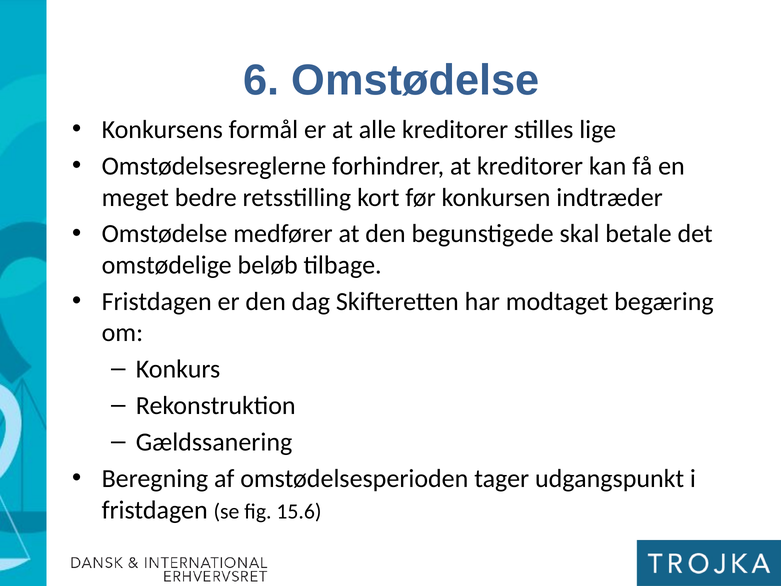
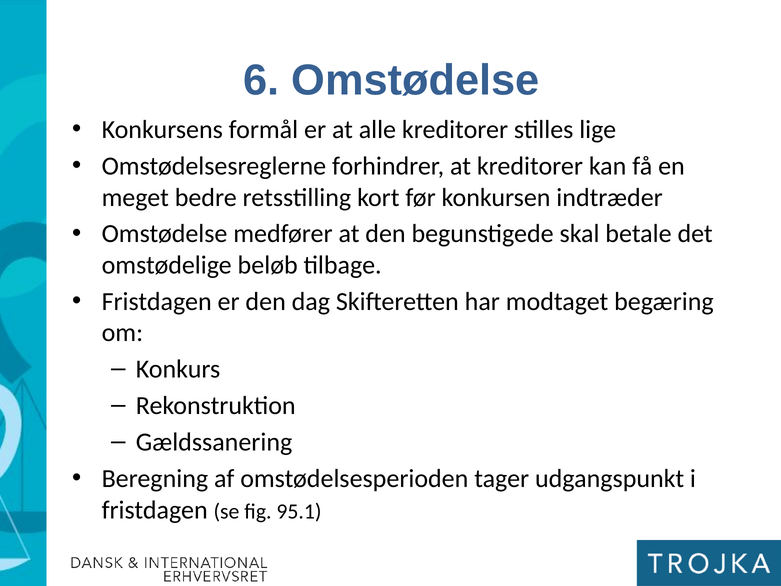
15.6: 15.6 -> 95.1 (299, 511)
